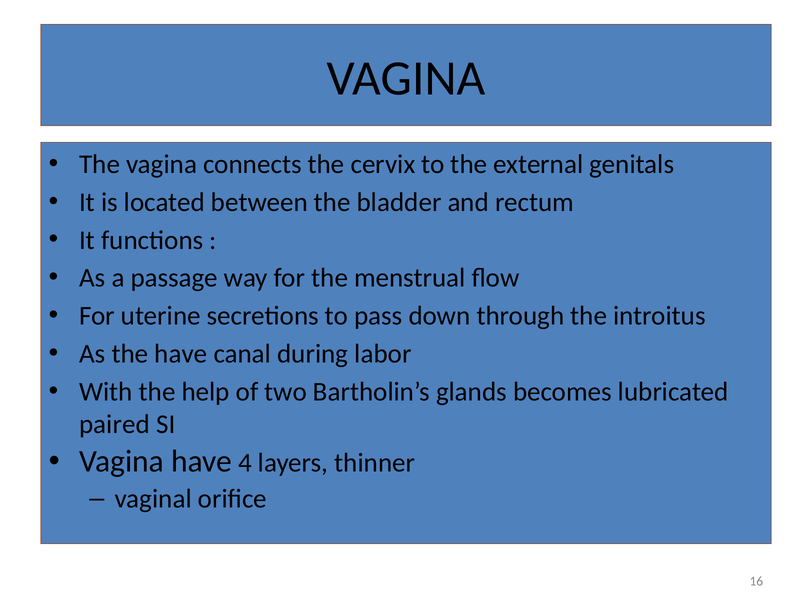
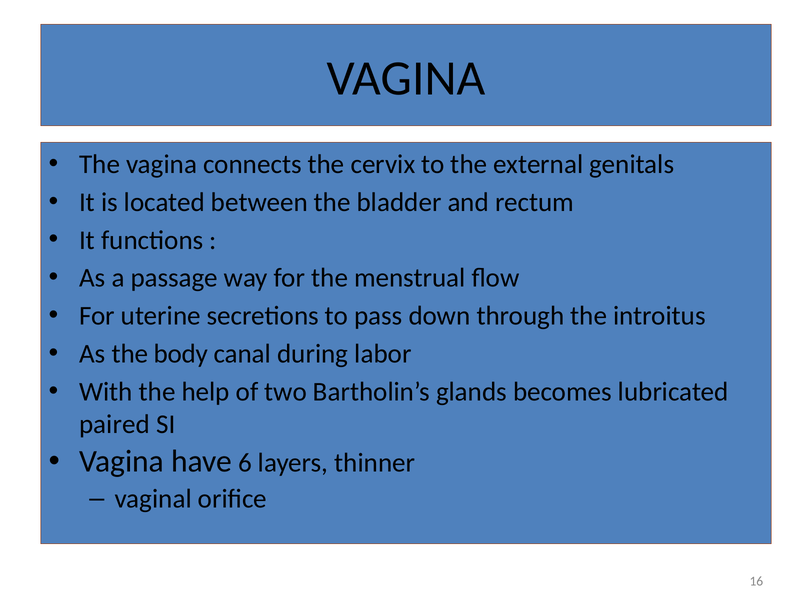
the have: have -> body (181, 354)
4: 4 -> 6 (245, 463)
